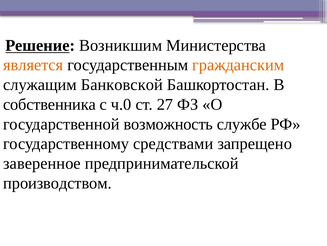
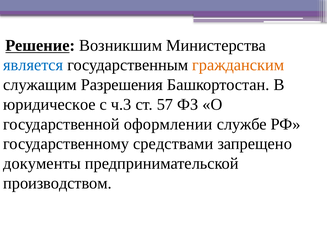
является colour: orange -> blue (33, 65)
Банковской: Банковской -> Разрешения (122, 84)
собственника: собственника -> юридическое (49, 104)
ч.0: ч.0 -> ч.3 (121, 104)
27: 27 -> 57 (165, 104)
возможность: возможность -> оформлении (168, 124)
заверенное: заверенное -> документы (42, 163)
